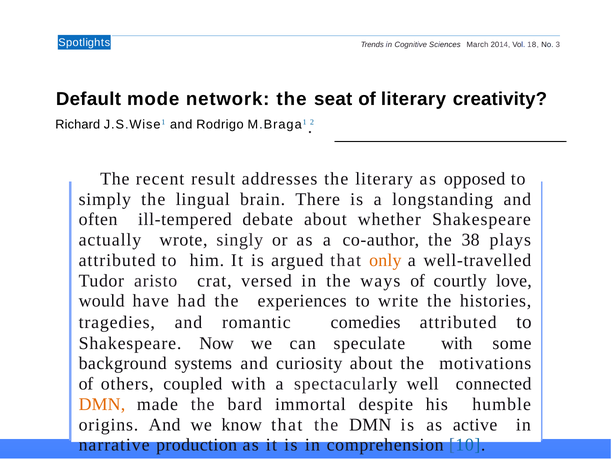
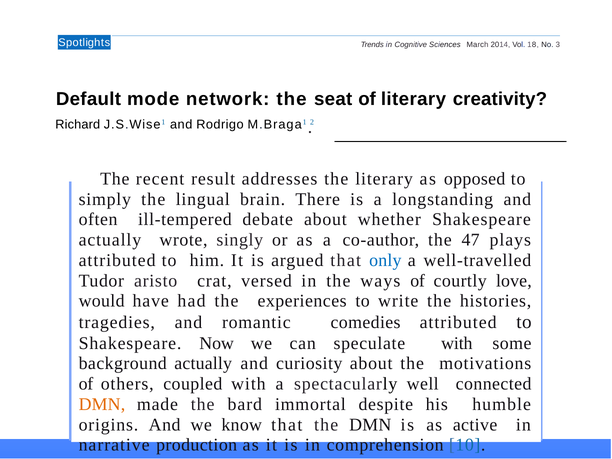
38: 38 -> 47 (471, 240)
only colour: orange -> blue (385, 260)
background systems: systems -> actually (203, 364)
